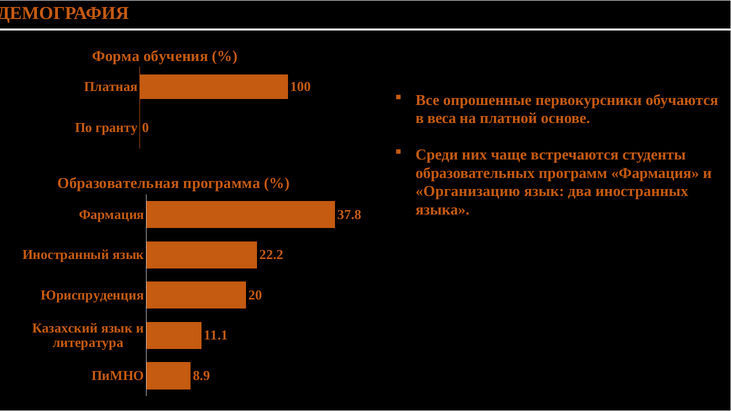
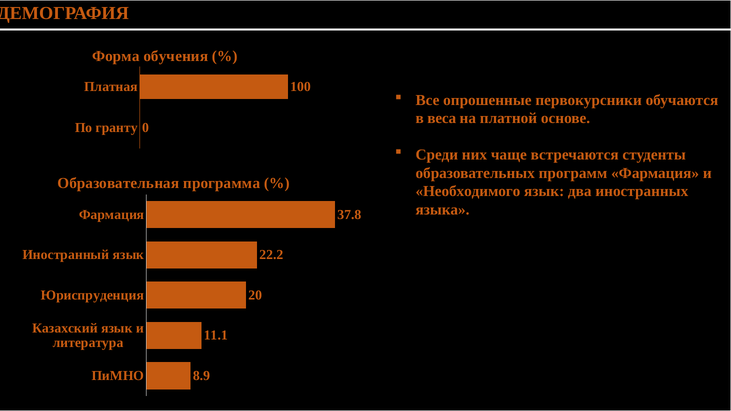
Организацию: Организацию -> Необходимого (468, 192)
